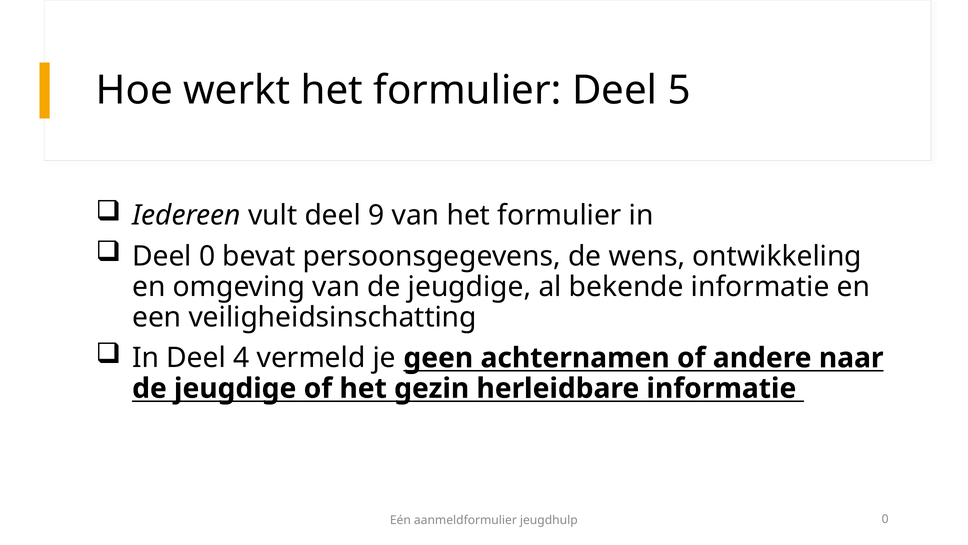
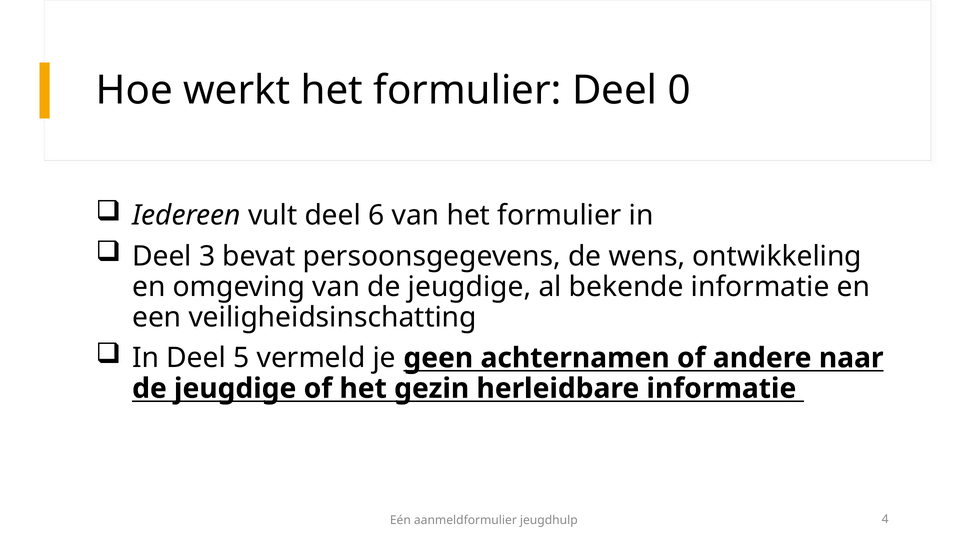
5: 5 -> 0 (679, 90)
9: 9 -> 6 (376, 215)
Deel 0: 0 -> 3 (207, 256)
4: 4 -> 5 (241, 358)
jeugdhulp 0: 0 -> 4 (885, 519)
